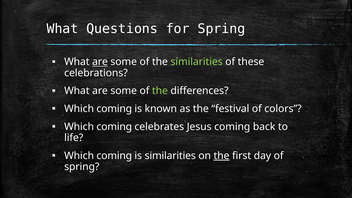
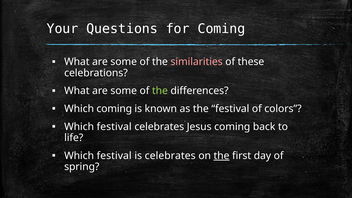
What: What -> Your (62, 29)
for Spring: Spring -> Coming (221, 29)
are underline: present -> none (100, 62)
similarities colour: light green -> pink (197, 62)
coming: coming -> festival (114, 127)
coming: coming -> festival (114, 156)
is similarities: similarities -> celebrates (170, 156)
